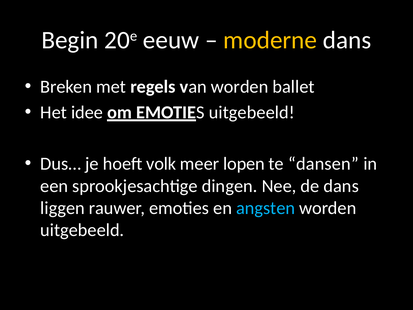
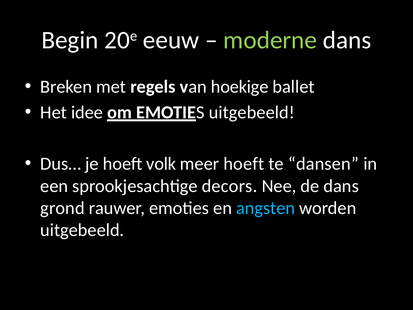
moderne colour: yellow -> light green (270, 40)
van worden: worden -> hoekige (240, 87)
meer lopen: lopen -> hoeft (244, 164)
dingen: dingen -> decors (230, 186)
liggen: liggen -> grond (62, 208)
